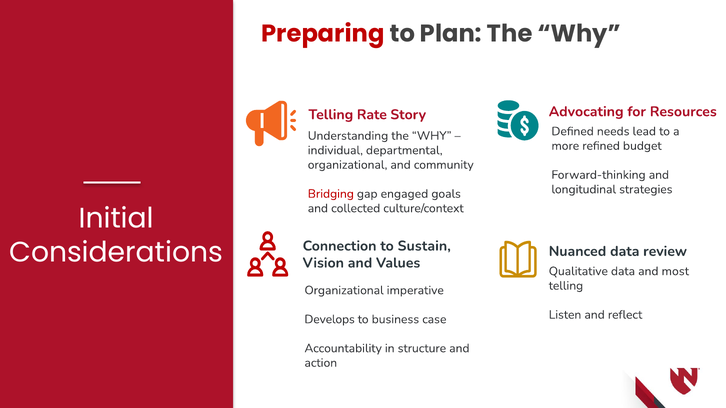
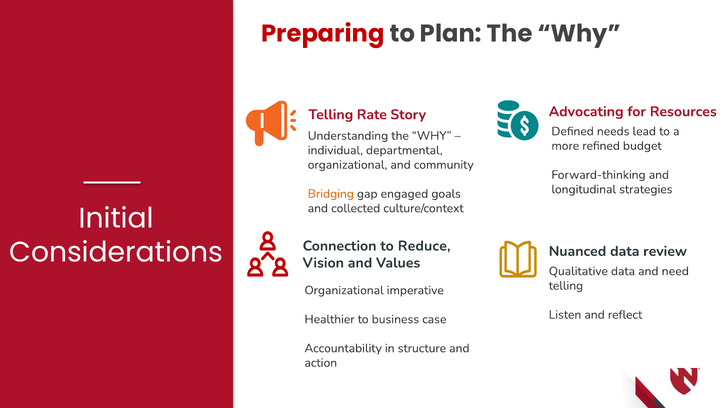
Bridging colour: red -> orange (331, 194)
Sustain: Sustain -> Reduce (424, 246)
most: most -> need (675, 271)
Develops: Develops -> Healthier (330, 320)
